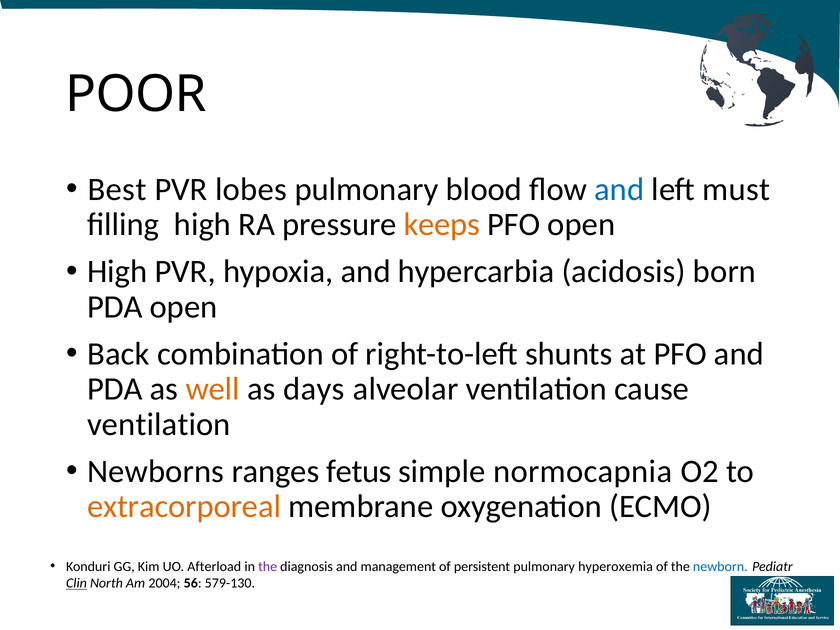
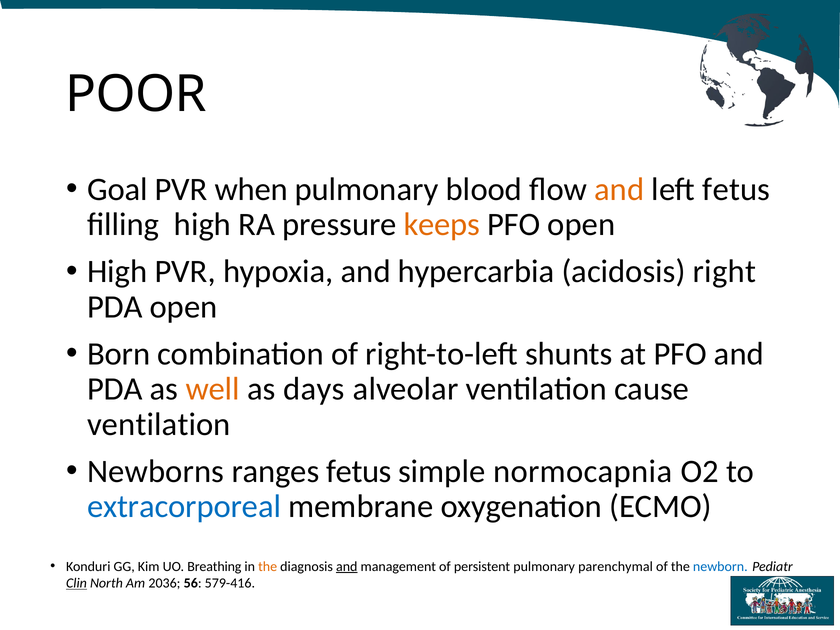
Best: Best -> Goal (117, 189)
lobes: lobes -> when (251, 189)
and colour: blue -> orange (619, 189)
left must: must -> fetus (736, 189)
born: born -> right (724, 272)
Back: Back -> Born (119, 354)
extracorporeal colour: orange -> blue (184, 507)
Afterload: Afterload -> Breathing (214, 566)
the colour: purple -> orange (268, 566)
and underline: none -> present (347, 566)
hyperoxemia: hyperoxemia -> parenchymal (616, 566)
2004: 2004 -> 2036 (164, 583)
579-130: 579-130 -> 579-416 (230, 583)
